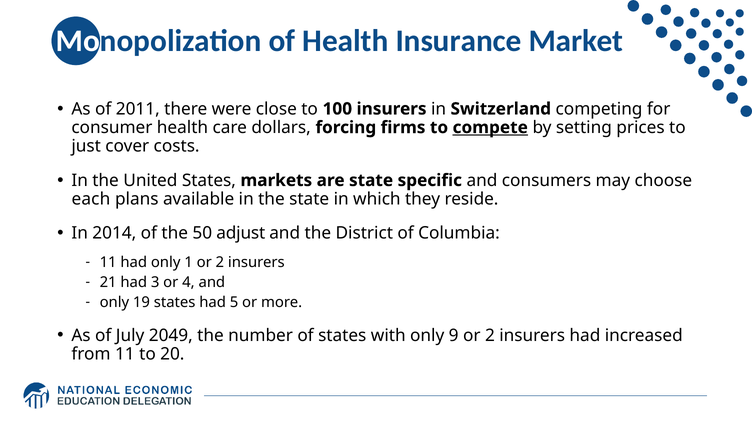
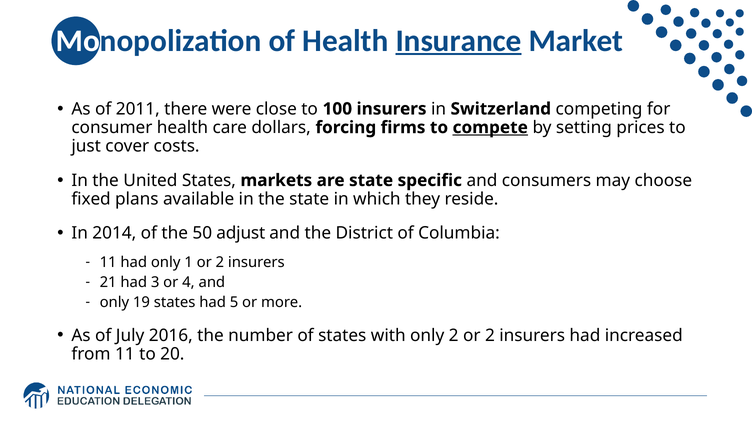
Insurance underline: none -> present (459, 41)
each: each -> fixed (91, 199)
2049: 2049 -> 2016 (171, 335)
only 9: 9 -> 2 (454, 335)
